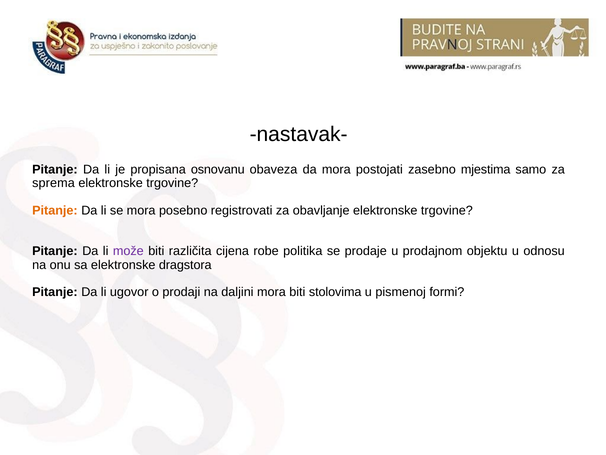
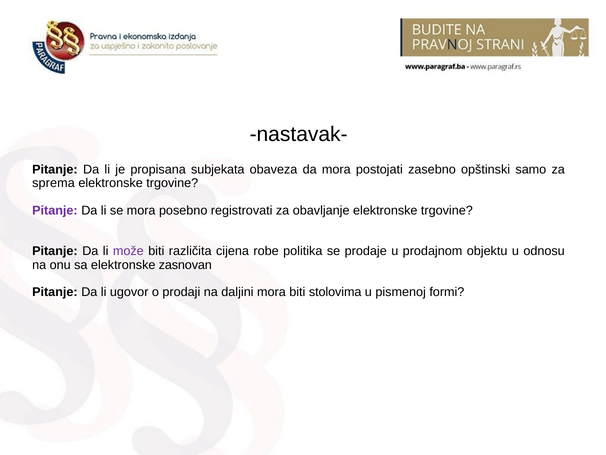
osnovanu: osnovanu -> subjekata (218, 169)
mjestima: mjestima -> opštinski (486, 169)
Pitanje colour: orange -> purple (55, 210)
dragstora: dragstora -> zasnovan (185, 265)
